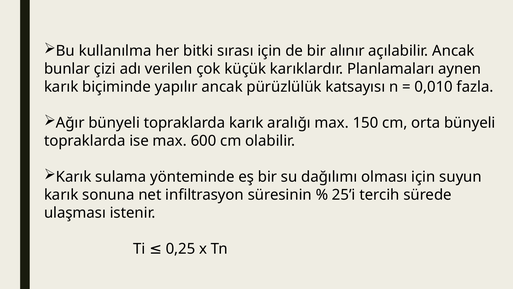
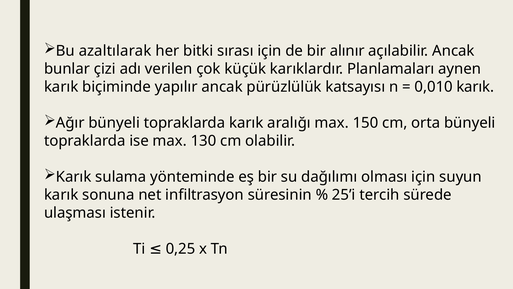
kullanılma: kullanılma -> azaltılarak (115, 51)
0,010 fazla: fazla -> karık (475, 87)
600: 600 -> 130 (204, 141)
